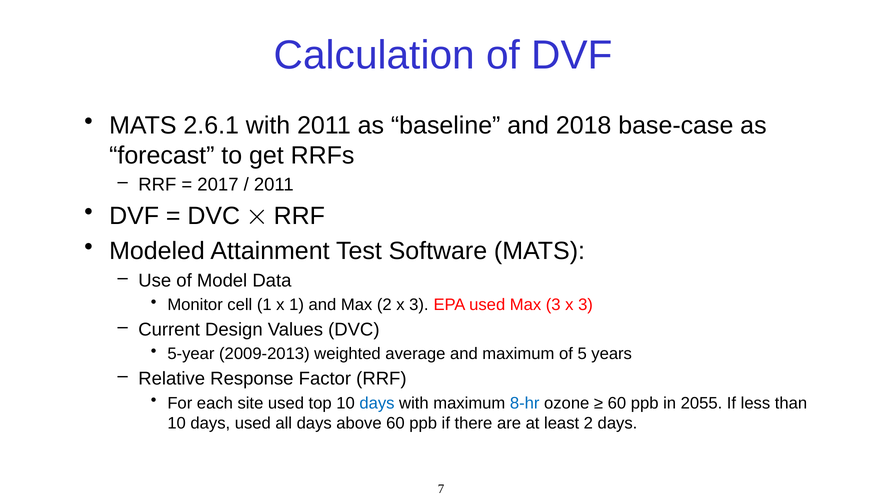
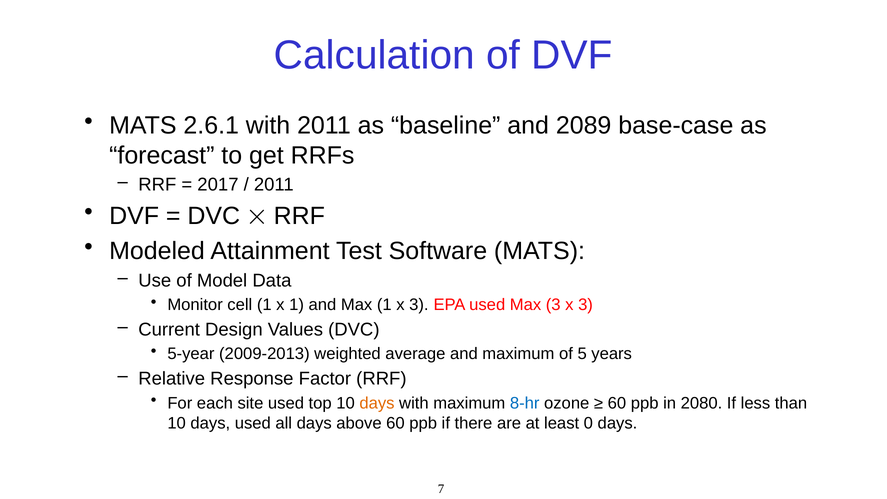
2018: 2018 -> 2089 (584, 125)
Max 2: 2 -> 1 (384, 305)
days colour: blue -> orange (377, 403)
2055: 2055 -> 2080 (701, 403)
least 2: 2 -> 0 (588, 423)
